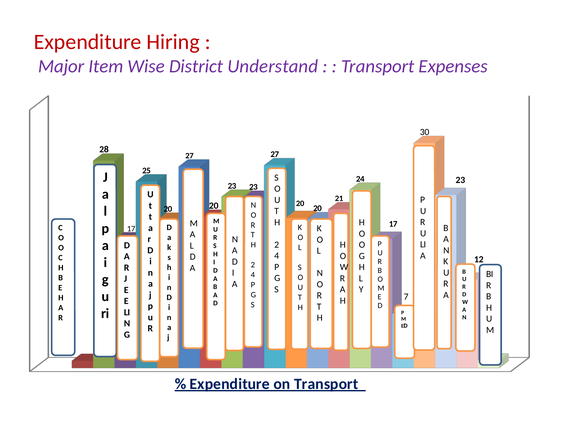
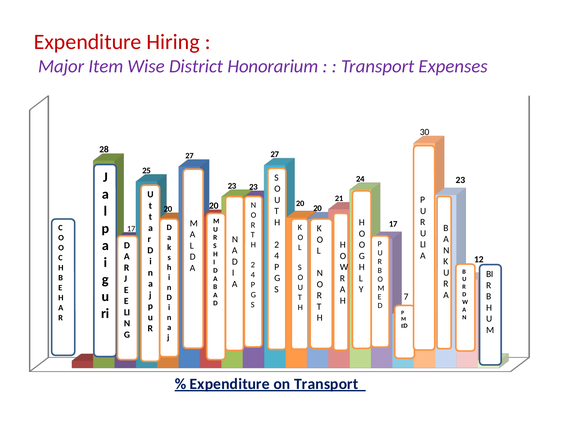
Understand: Understand -> Honorarium (273, 66)
